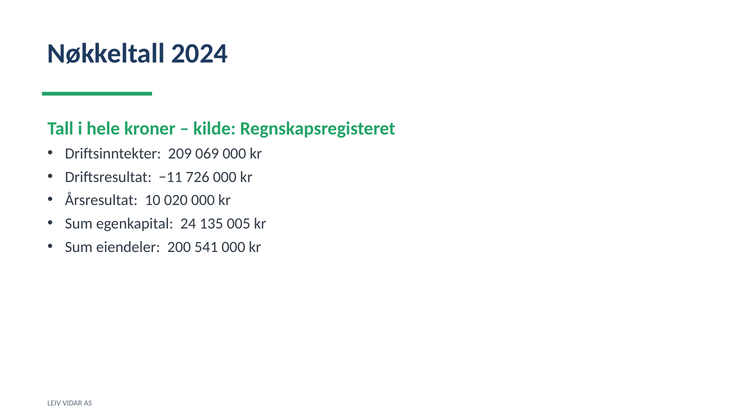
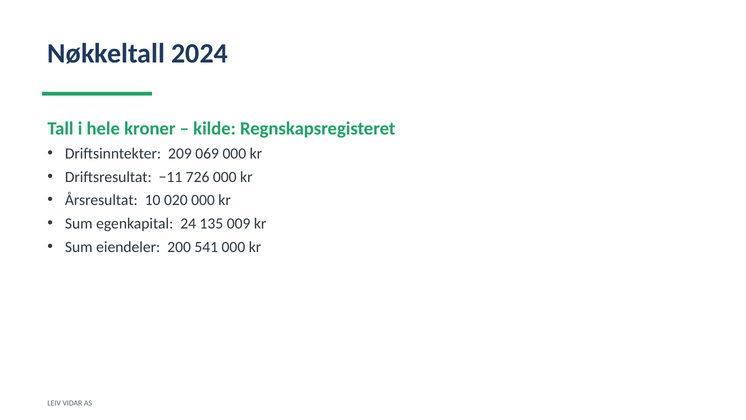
005: 005 -> 009 (239, 223)
